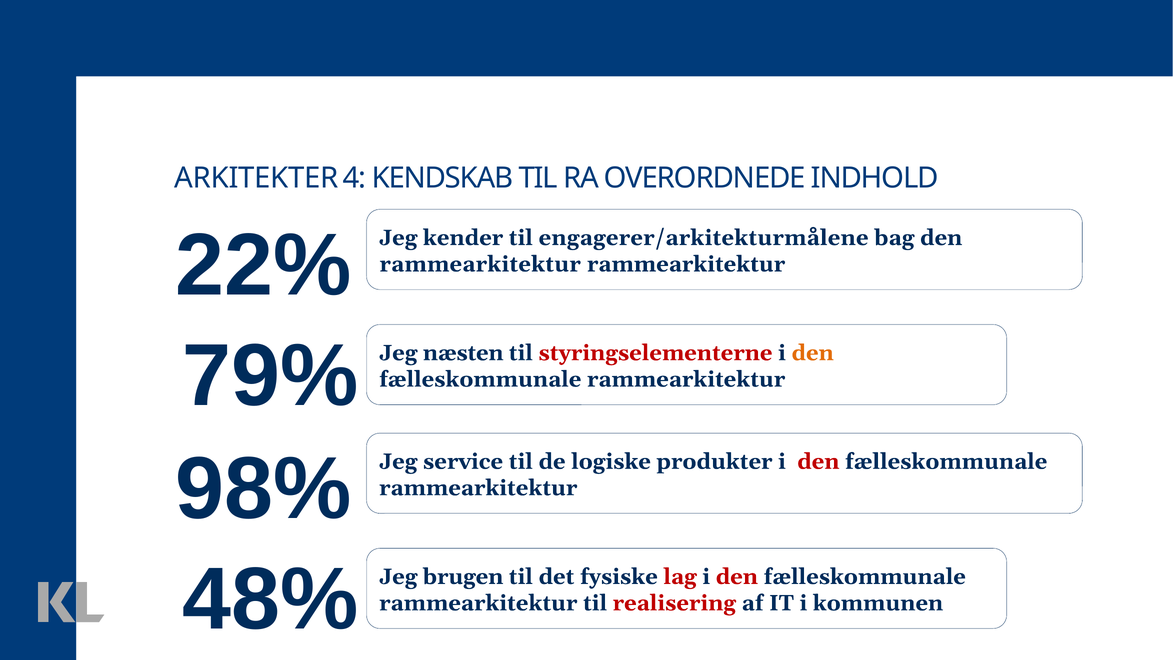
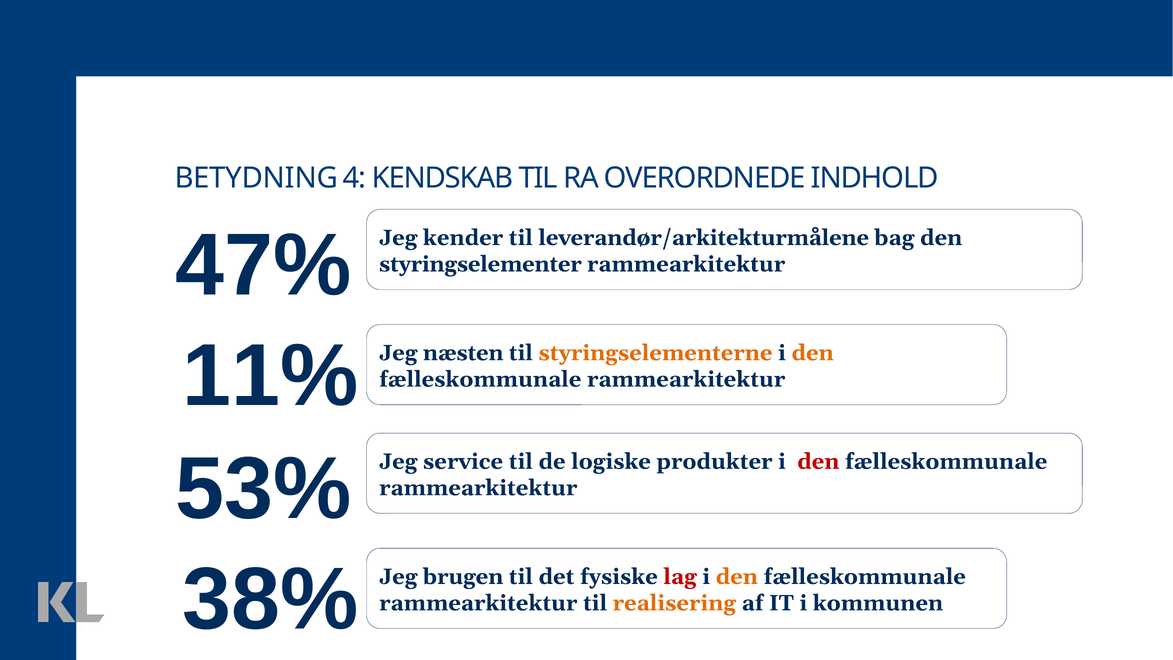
ARKITEKTER: ARKITEKTER -> BETYDNING (256, 178)
22%: 22% -> 47% (263, 266)
engagerer/arkitekturmålene: engagerer/arkitekturmålene -> leverandør/arkitekturmålene (704, 238)
rammearkitektur: rammearkitektur -> styringselementer (480, 264)
79%: 79% -> 11% (270, 376)
styringselementerne colour: red -> orange (655, 353)
98%: 98% -> 53% (263, 489)
48%: 48% -> 38% (270, 600)
den colour: red -> orange (737, 577)
realisering colour: red -> orange (674, 603)
